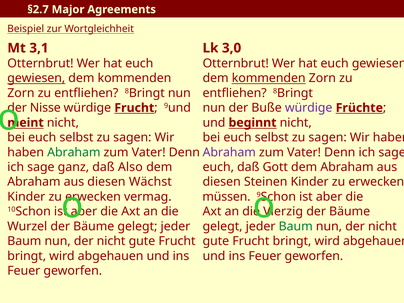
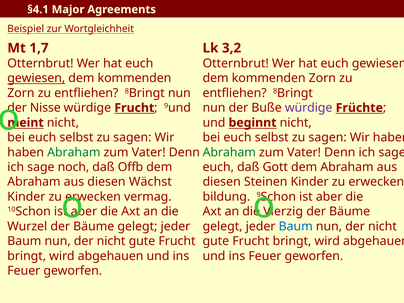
§2.7: §2.7 -> §4.1 (38, 10)
3,1: 3,1 -> 1,7 (39, 48)
3,0: 3,0 -> 3,2 (232, 48)
kommenden underline: present -> none (269, 78)
Abraham colour: purple -> green (229, 152)
ganz: ganz -> noch (73, 167)
Also: Also -> Offb (130, 167)
müssen: müssen -> bildung (226, 197)
Baum colour: green -> blue (296, 226)
